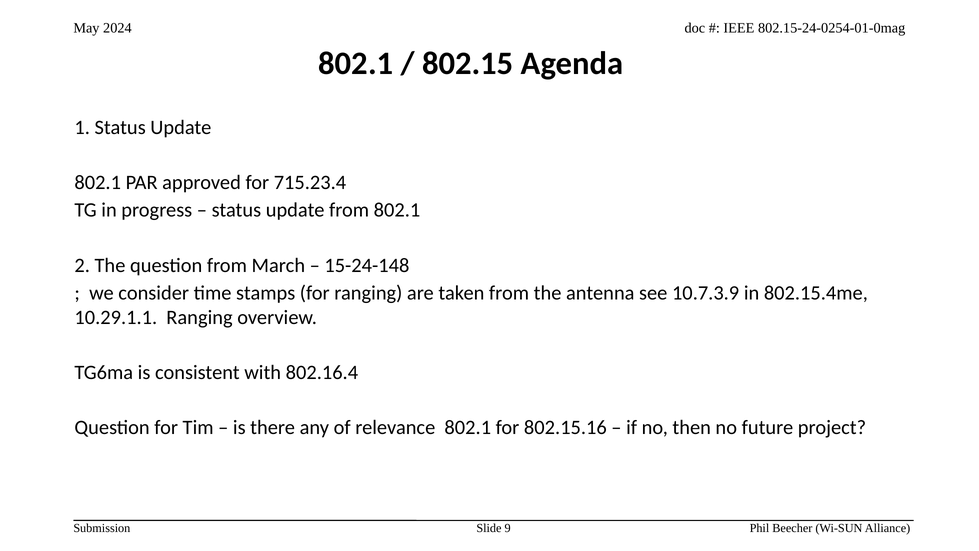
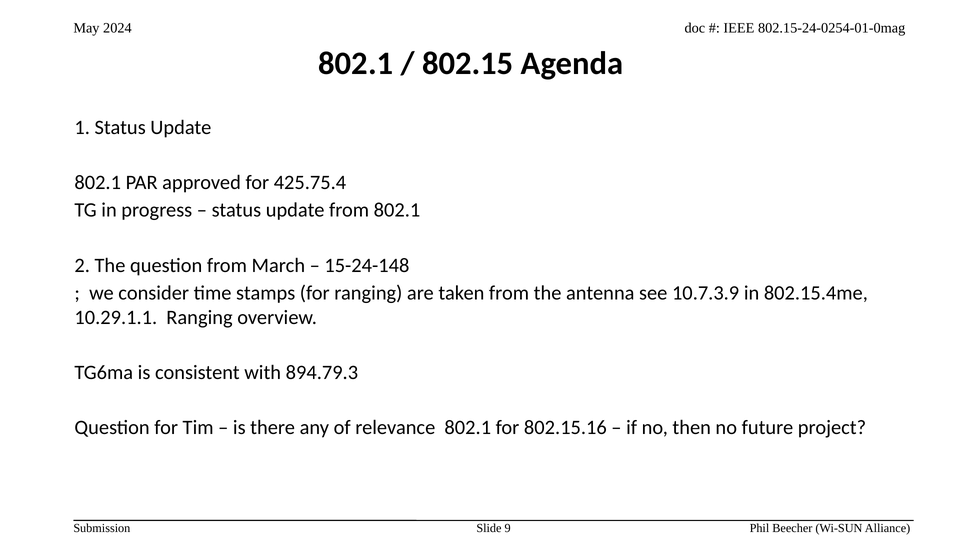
715.23.4: 715.23.4 -> 425.75.4 (310, 182)
802.16.4: 802.16.4 -> 894.79.3 (322, 372)
